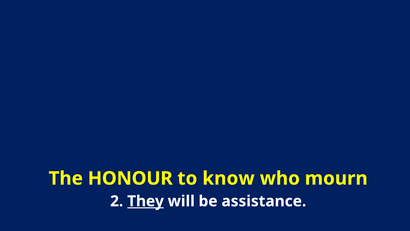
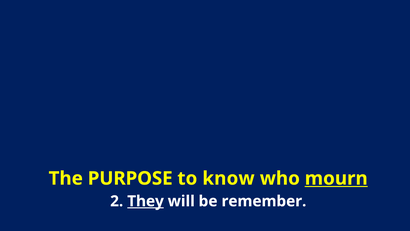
HONOUR: HONOUR -> PURPOSE (130, 178)
mourn underline: none -> present (336, 178)
assistance: assistance -> remember (264, 201)
